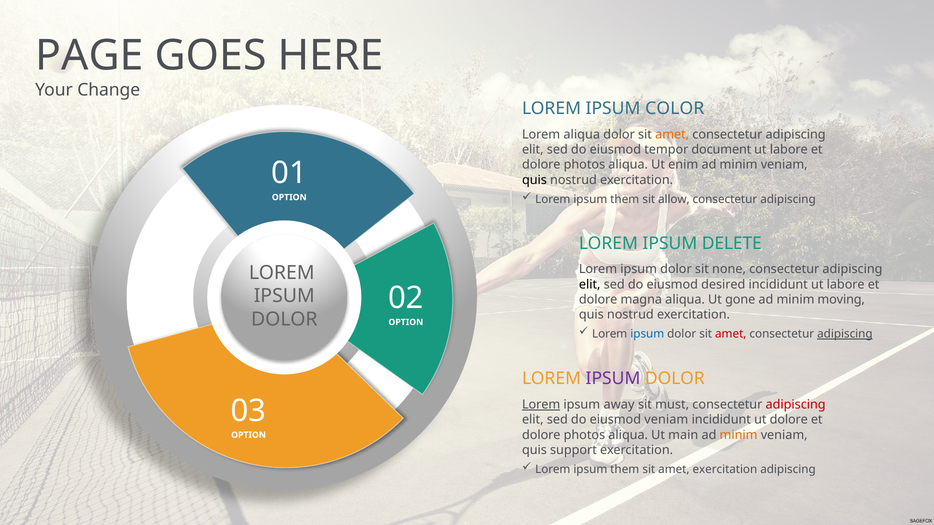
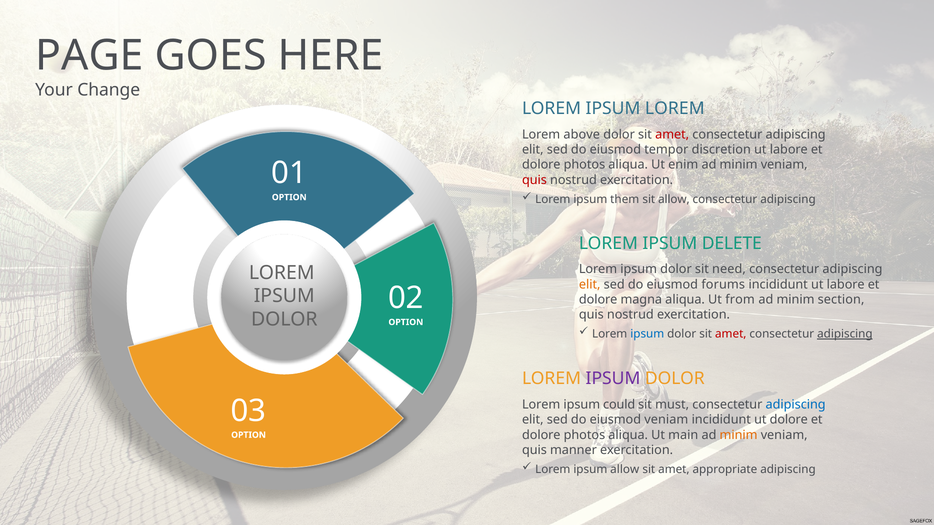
IPSUM COLOR: COLOR -> LOREM (675, 109)
Lorem aliqua: aliqua -> above (582, 135)
amet colour: orange -> red (672, 135)
document: document -> discretion (721, 150)
quis colour: black -> red (534, 180)
none: none -> need (729, 269)
elit colour: black -> orange (590, 285)
desired: desired -> forums (723, 285)
gone: gone -> from (740, 300)
moving: moving -> section (841, 300)
Lorem underline: present -> none (541, 405)
away: away -> could (619, 405)
adipiscing colour: red -> blue (796, 405)
support: support -> manner (573, 450)
them: them -> allow (625, 470)
amet exercitation: exercitation -> appropriate (725, 470)
